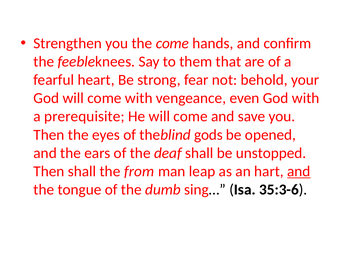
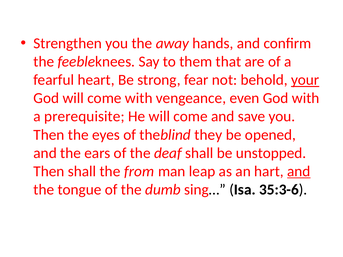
the come: come -> away (172, 43)
your underline: none -> present (305, 80)
gods: gods -> they (208, 135)
